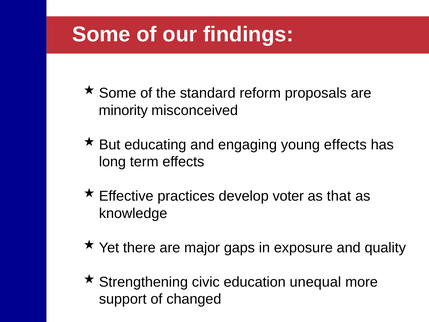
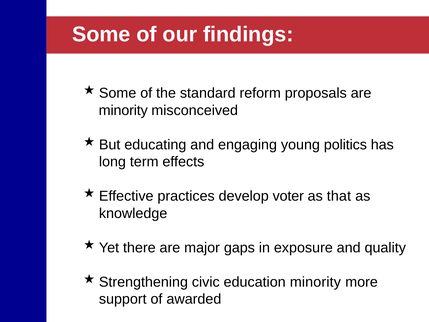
young effects: effects -> politics (345, 145)
education unequal: unequal -> minority (315, 282)
changed: changed -> awarded (194, 299)
